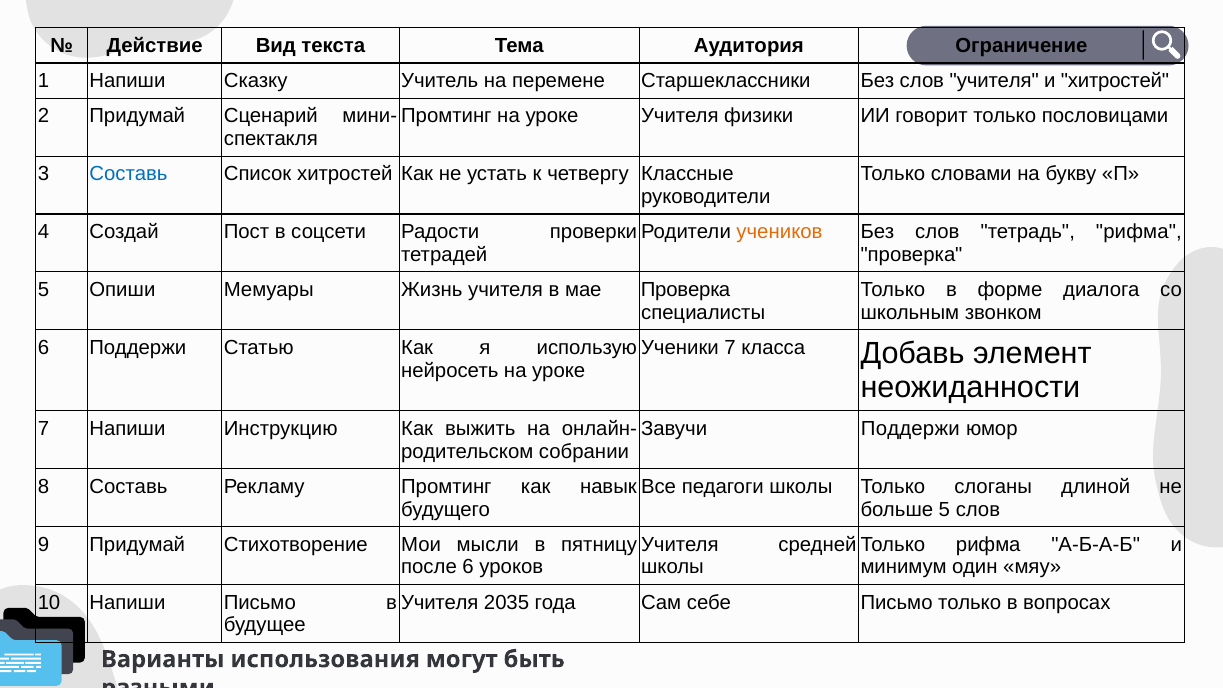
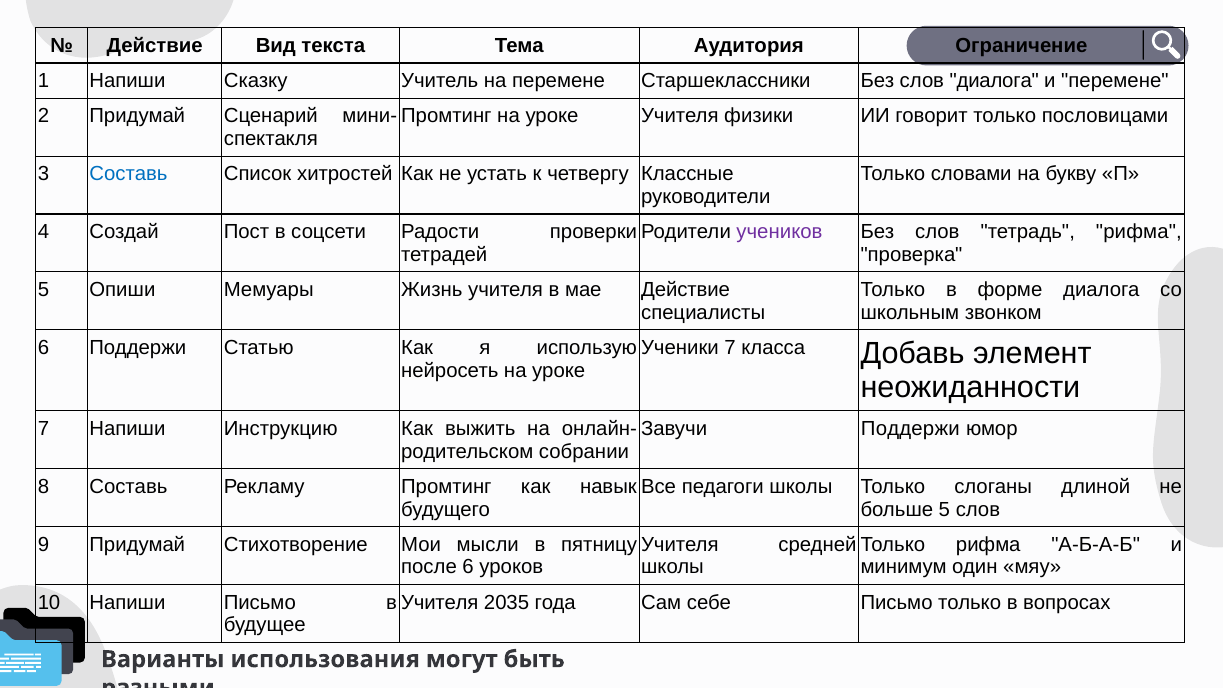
слов учителя: учителя -> диалога (994, 81)
и хитростей: хитростей -> перемене (1115, 81)
учеников colour: orange -> purple (779, 232)
мае Проверка: Проверка -> Действие (686, 290)
